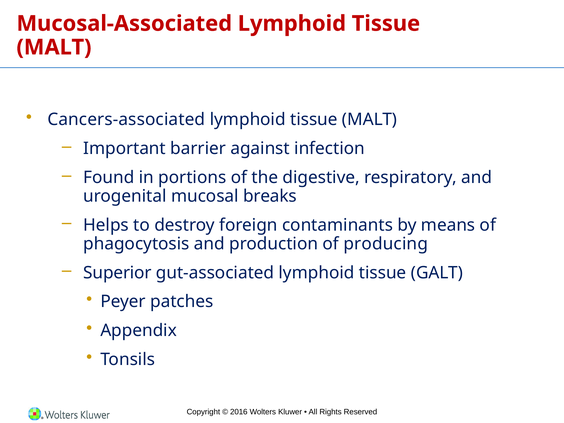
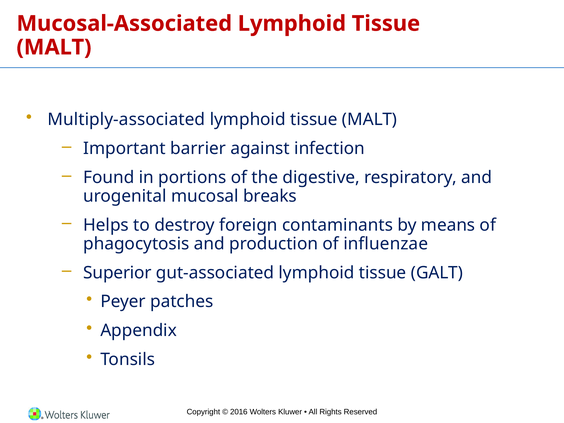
Cancers-associated: Cancers-associated -> Multiply-associated (126, 120)
producing: producing -> influenzae (386, 244)
